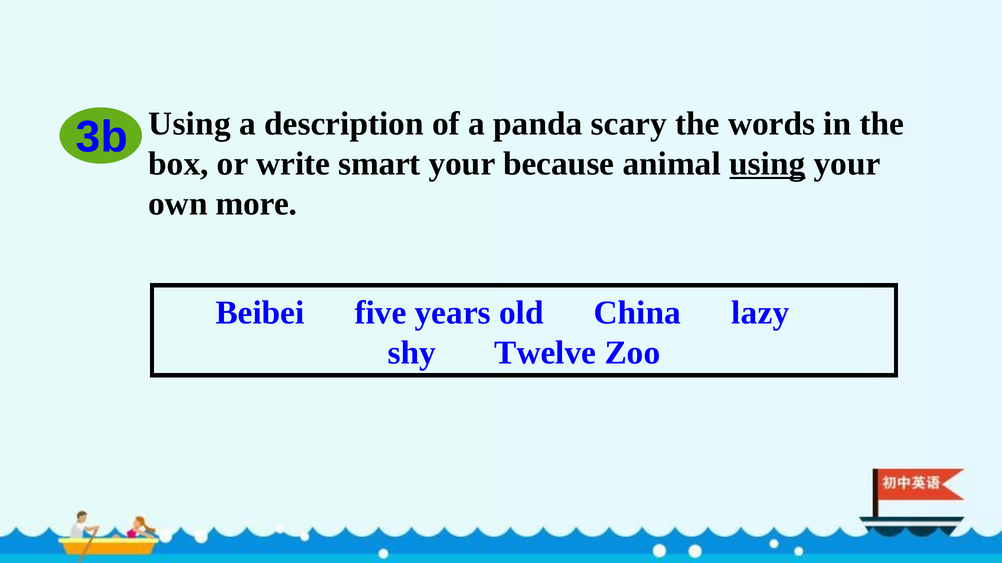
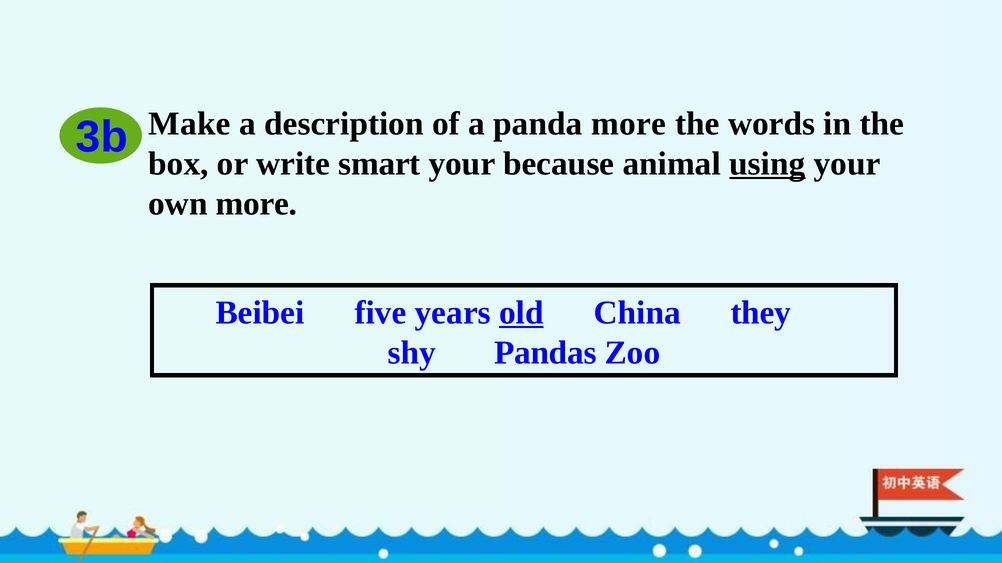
Using: Using -> Make (189, 124)
panda scary: scary -> more (629, 124)
old underline: none -> present (521, 313)
lazy: lazy -> they (761, 313)
Twelve: Twelve -> Pandas (545, 353)
